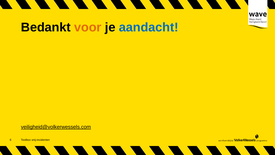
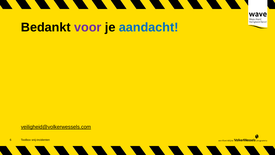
voor colour: orange -> purple (88, 27)
